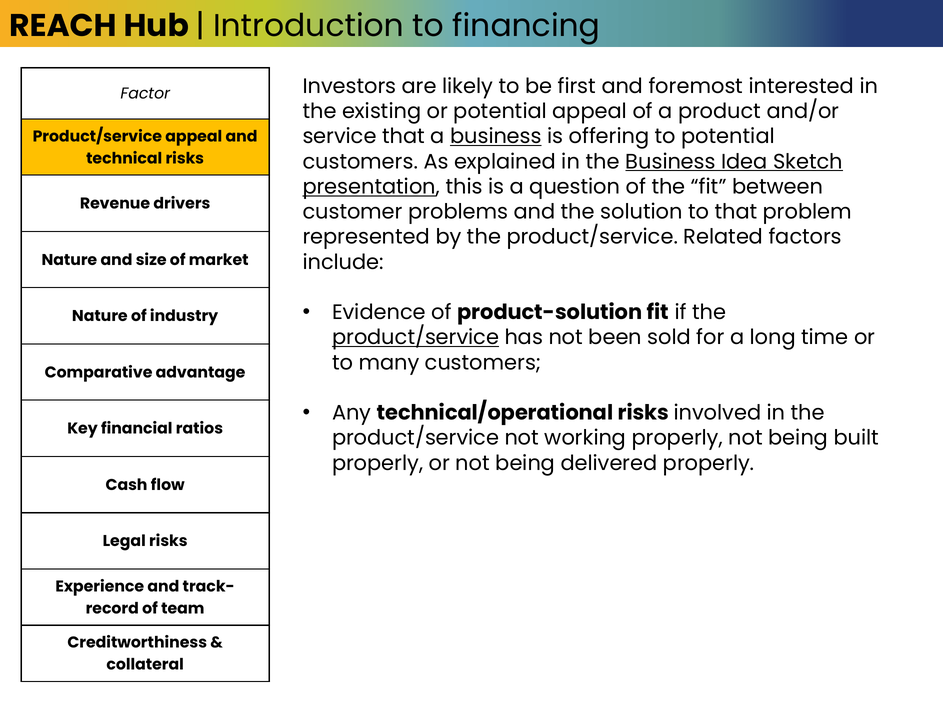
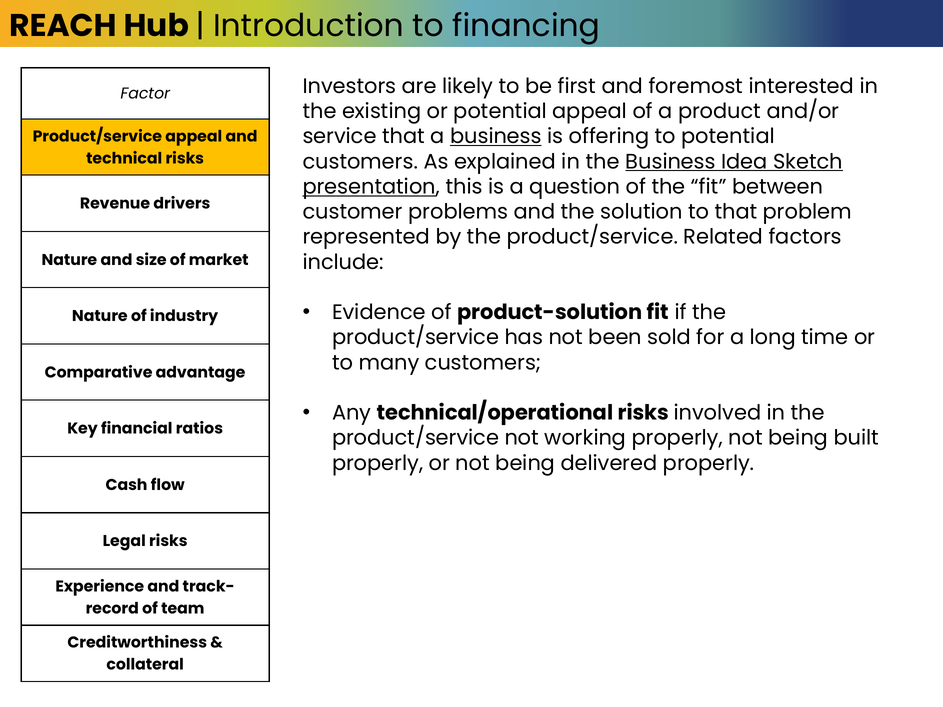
product/service underline: present -> none (416, 338)
